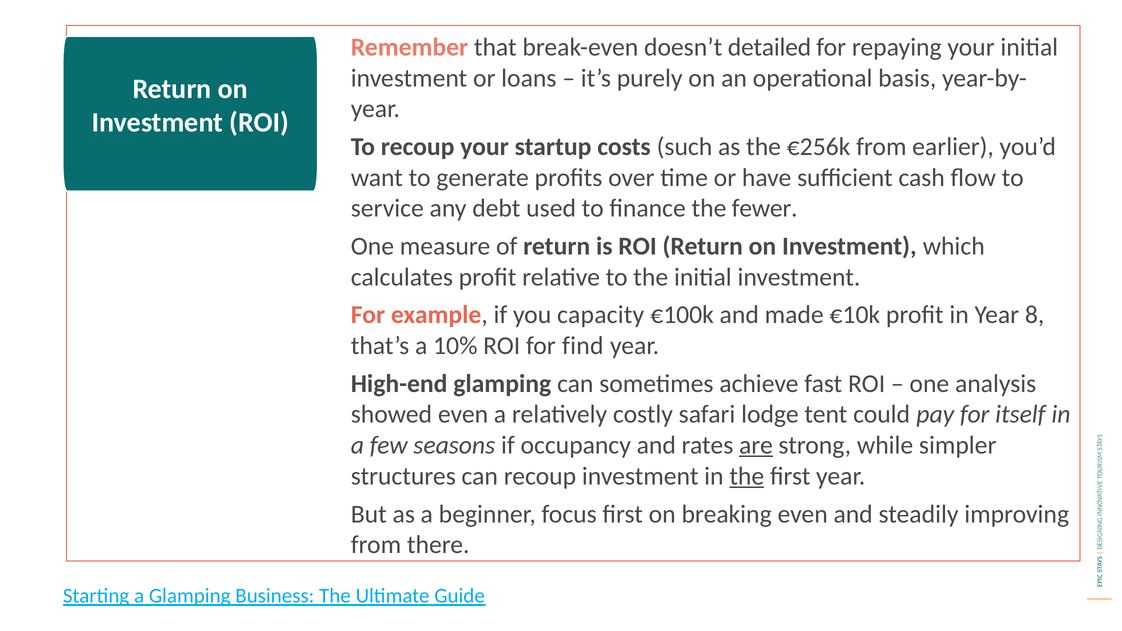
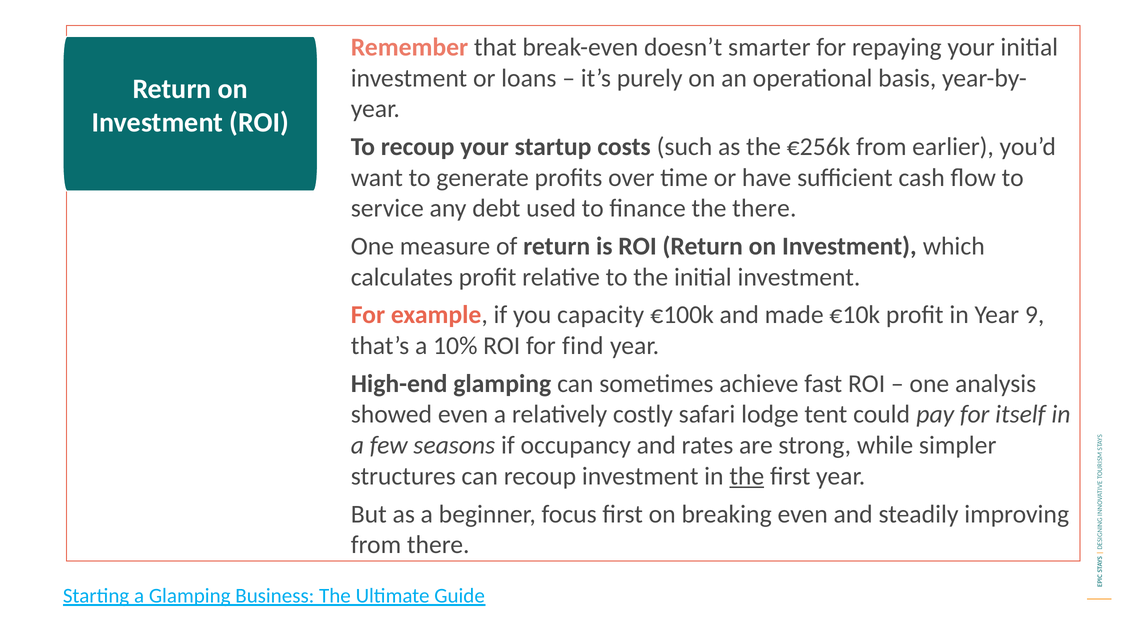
detailed: detailed -> smarter (769, 47)
the fewer: fewer -> there (764, 208)
8: 8 -> 9 (1035, 315)
are underline: present -> none (756, 445)
